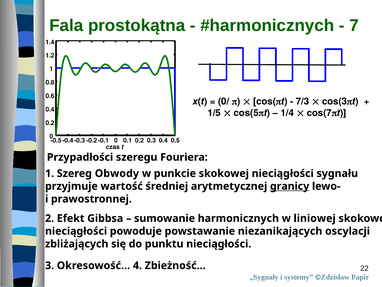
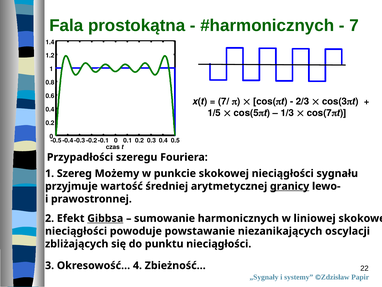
0/: 0/ -> 7/ (224, 101)
7/3: 7/3 -> 2/3 (303, 101)
1/4: 1/4 -> 1/3 (287, 113)
Obwody: Obwody -> Możemy (117, 173)
Gibbsa underline: none -> present (105, 218)
